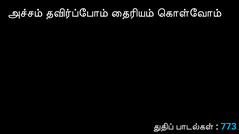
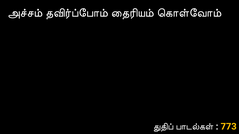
773 colour: light blue -> yellow (229, 127)
